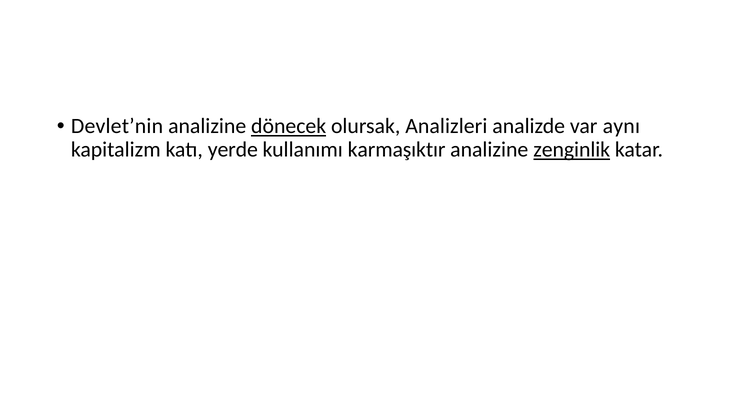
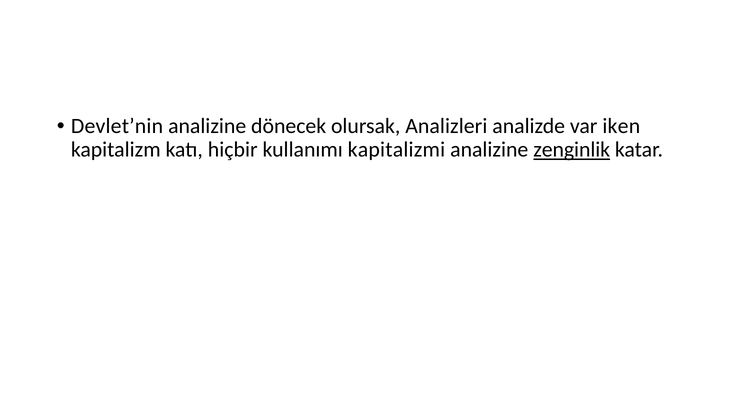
dönecek underline: present -> none (289, 126)
aynı: aynı -> iken (621, 126)
yerde: yerde -> hiçbir (233, 150)
karmaşıktır: karmaşıktır -> kapitalizmi (396, 150)
